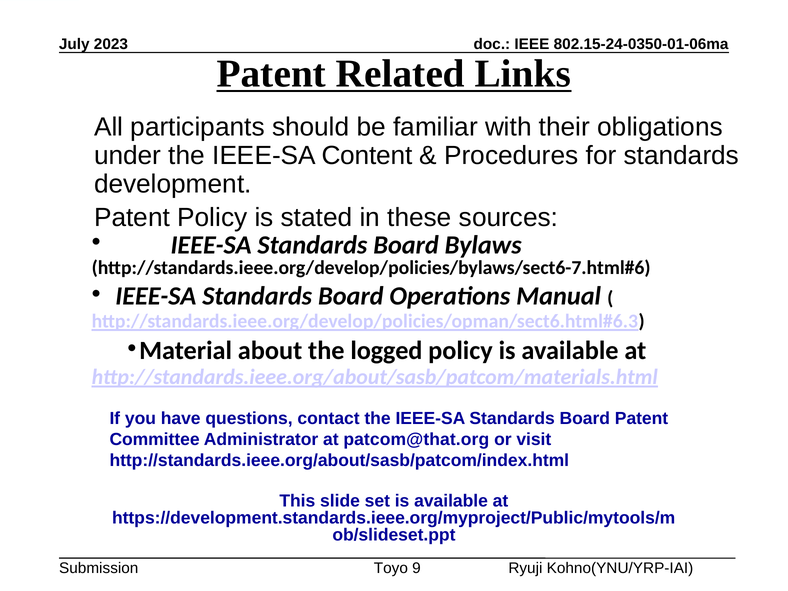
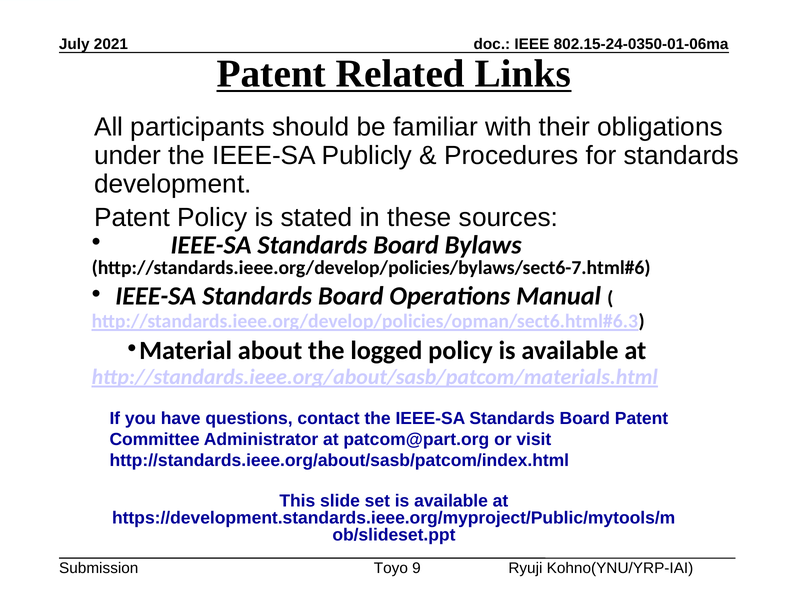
2023: 2023 -> 2021 (111, 44)
Content: Content -> Publicly (367, 156)
patcom@that.org: patcom@that.org -> patcom@part.org (416, 439)
